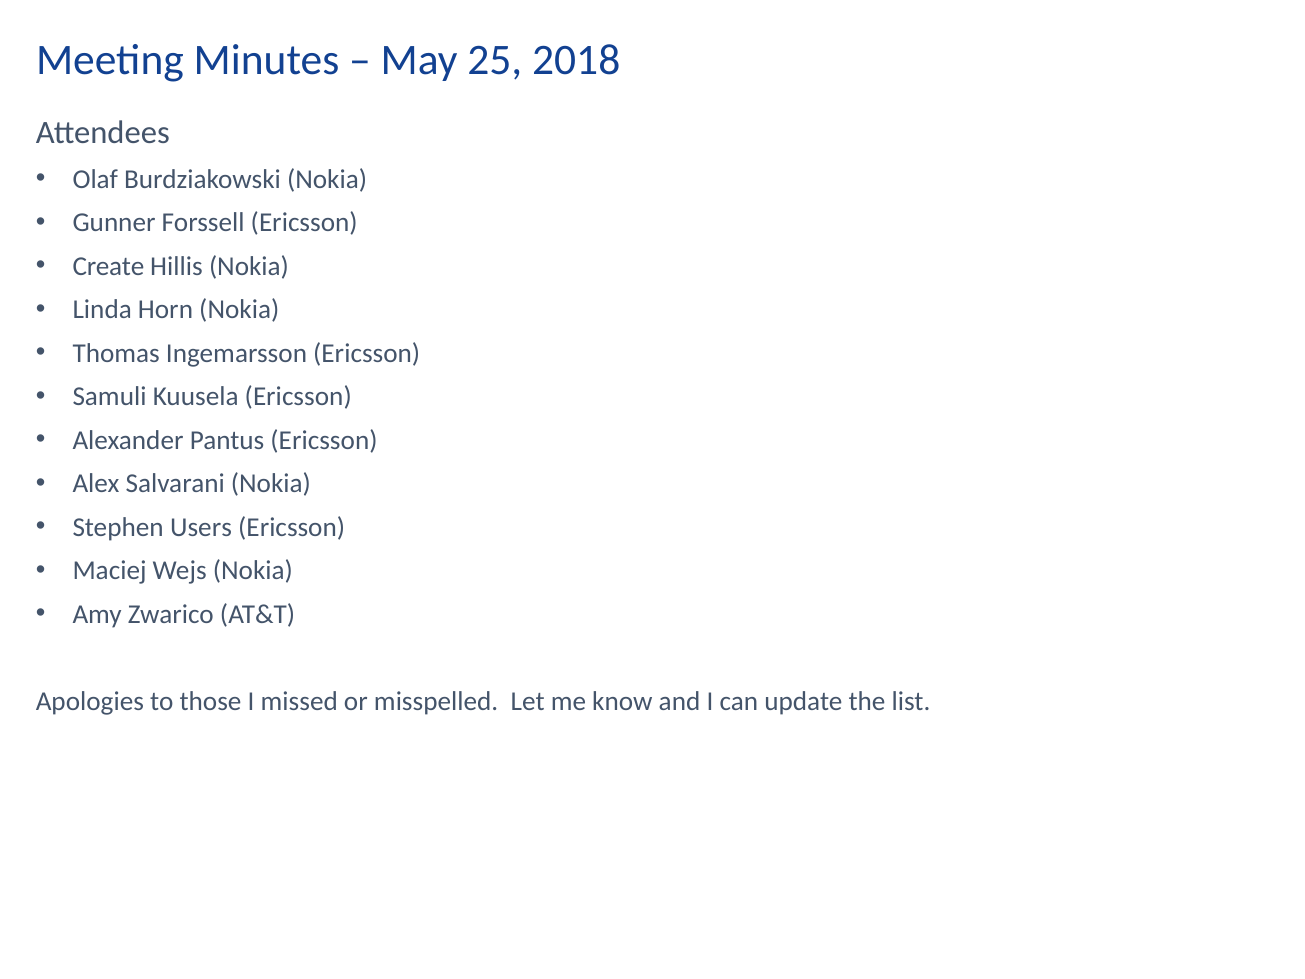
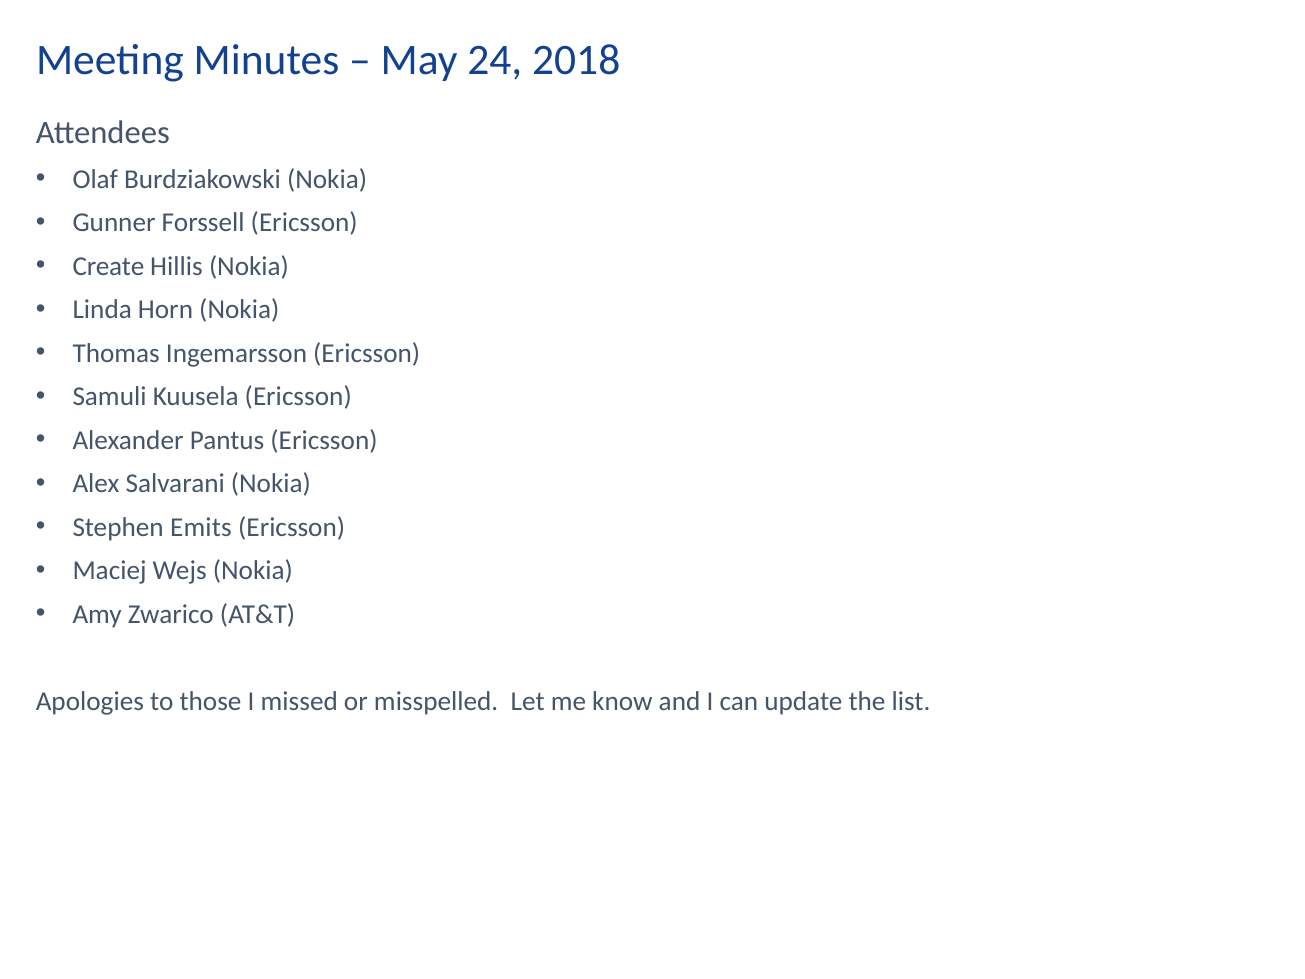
25: 25 -> 24 (495, 60)
Users: Users -> Emits (201, 527)
